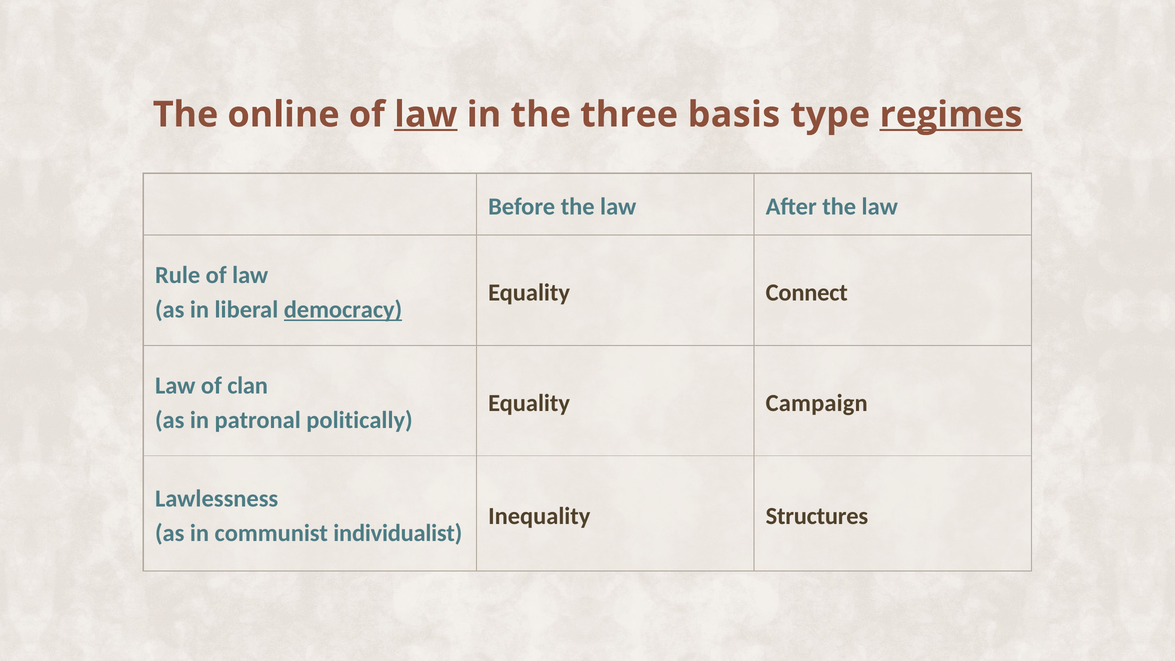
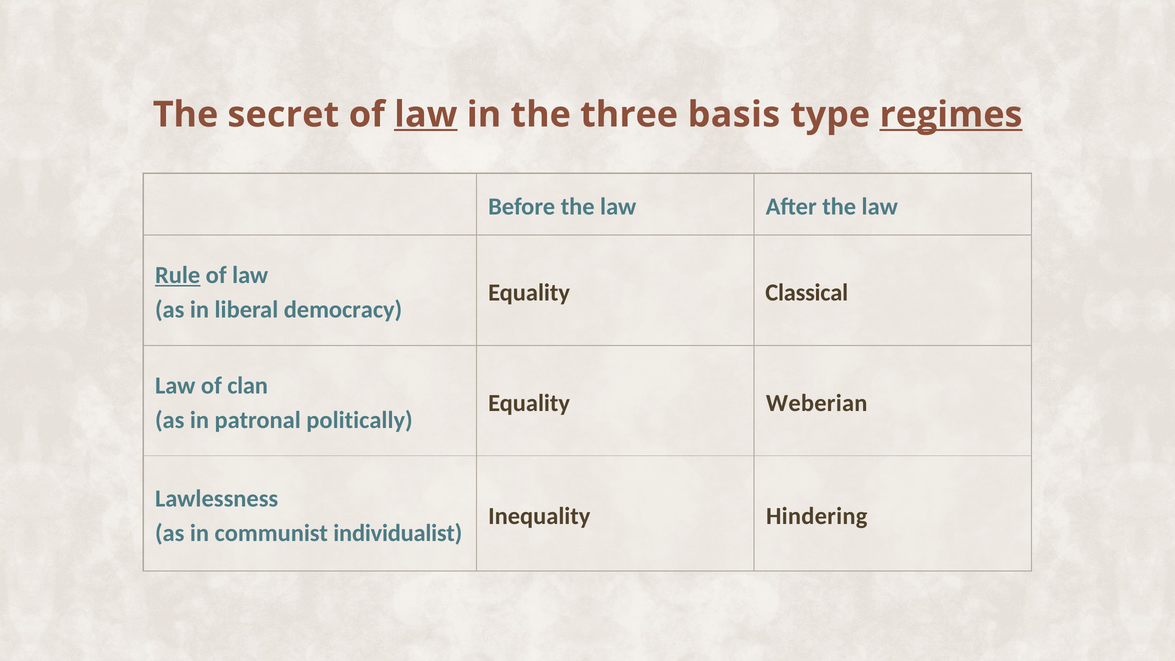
online: online -> secret (283, 115)
Rule underline: none -> present (178, 275)
Connect: Connect -> Classical (807, 293)
democracy underline: present -> none (343, 310)
Campaign: Campaign -> Weberian (817, 403)
Structures: Structures -> Hindering (817, 516)
